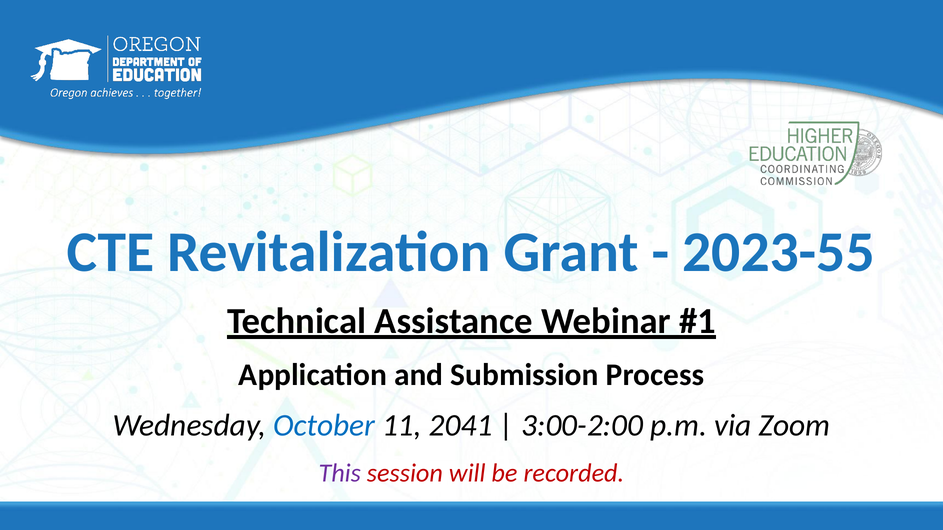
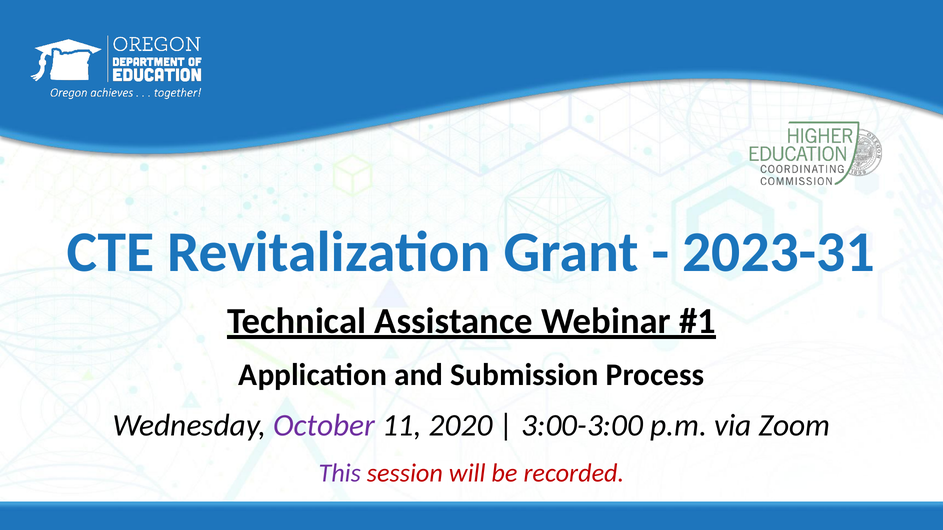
2023-55: 2023-55 -> 2023-31 (779, 252)
October colour: blue -> purple (324, 426)
2041: 2041 -> 2020 (461, 426)
3:00-2:00: 3:00-2:00 -> 3:00-3:00 (582, 426)
